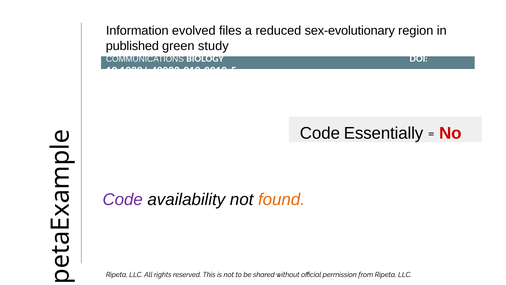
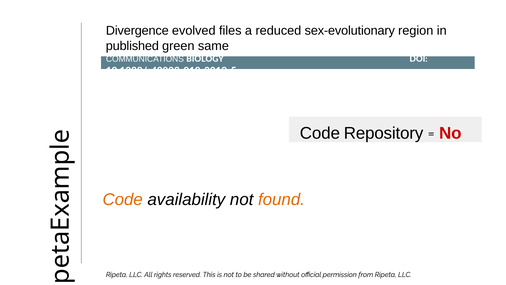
Information: Information -> Divergence (137, 31)
study: study -> same (213, 46)
Essentially: Essentially -> Repository (384, 133)
Code colour: purple -> orange (123, 199)
